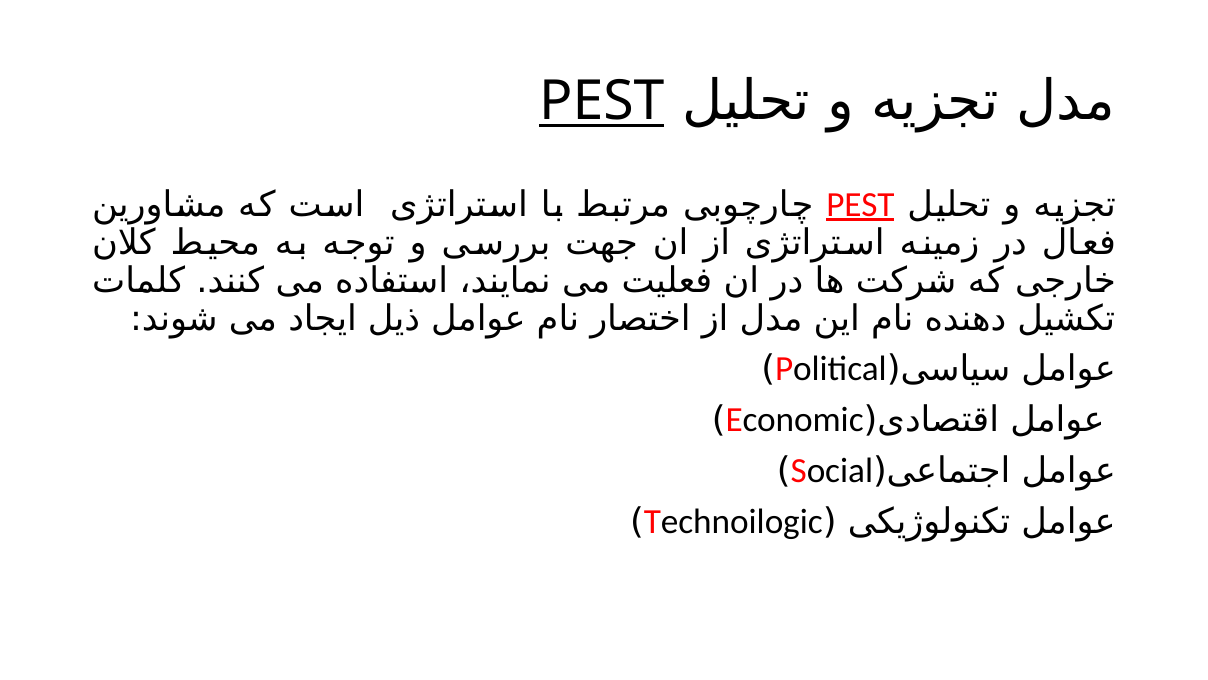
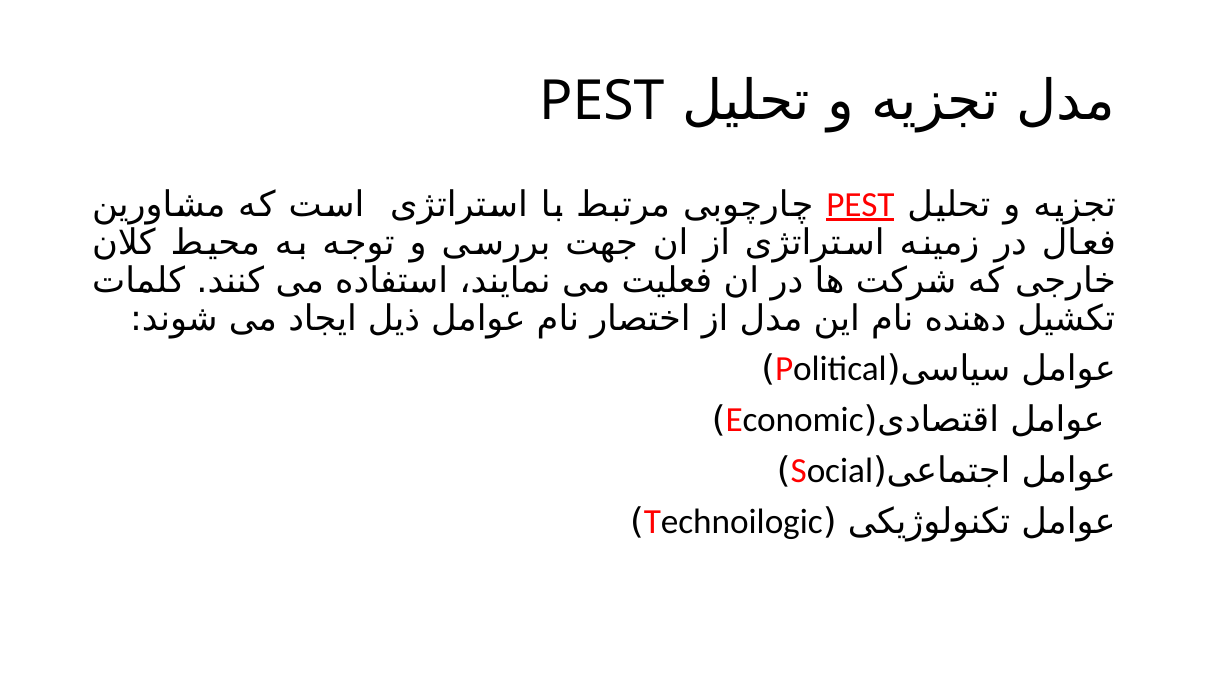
PEST underline: present -> none (602, 101)
